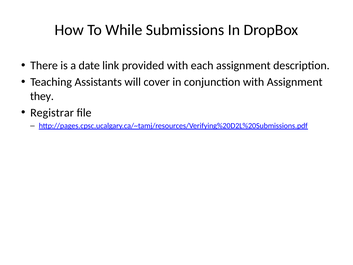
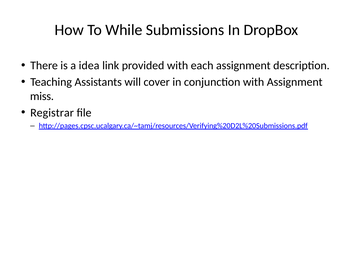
date: date -> idea (89, 66)
they: they -> miss (42, 96)
